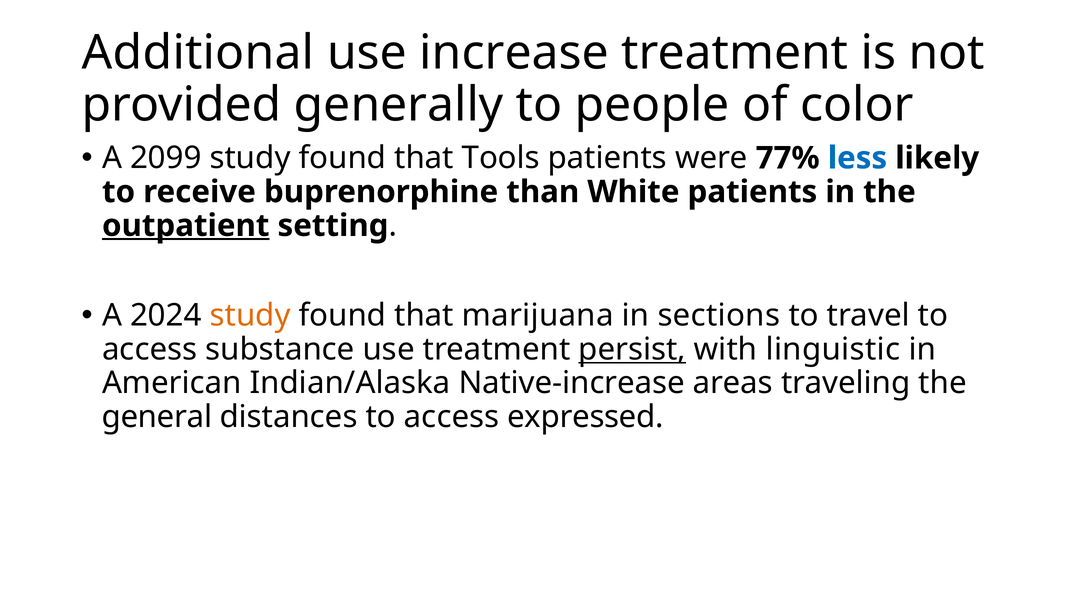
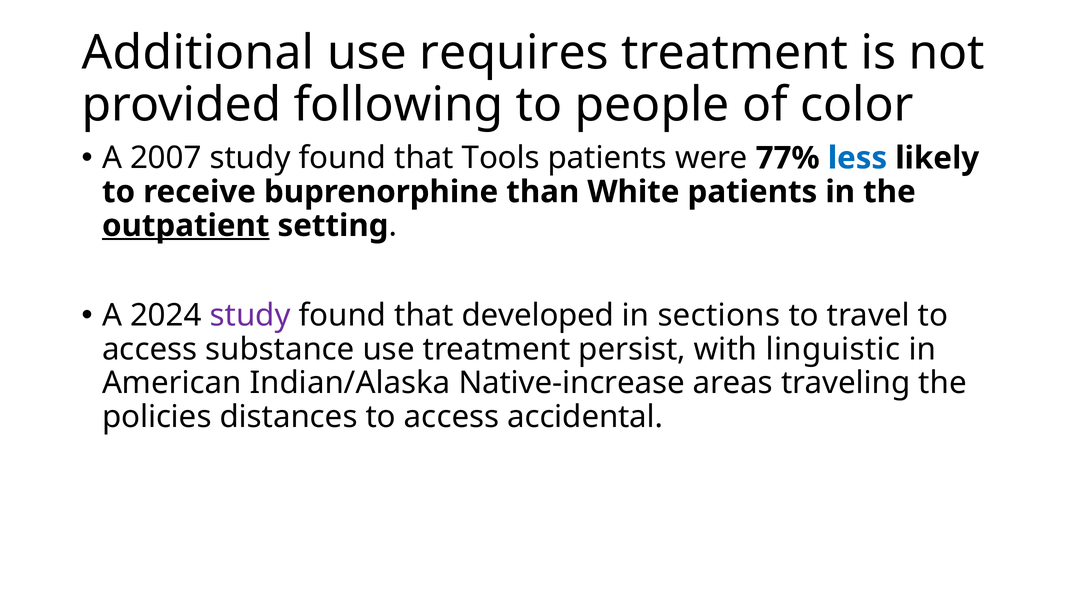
increase: increase -> requires (514, 53)
generally: generally -> following (399, 105)
2099: 2099 -> 2007 (166, 158)
study colour: orange -> purple (250, 316)
marijuana: marijuana -> developed (538, 316)
persist underline: present -> none (632, 349)
general: general -> policies (157, 417)
expressed: expressed -> accidental (585, 417)
